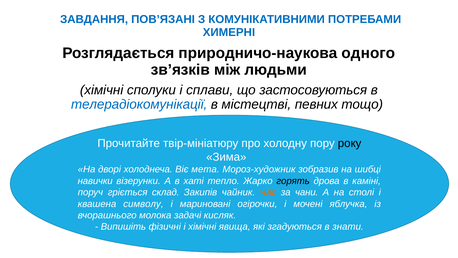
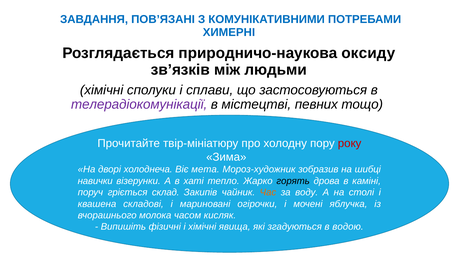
одного: одного -> оксиду (368, 53)
телерадіокомунікації colour: blue -> purple (139, 104)
року colour: black -> red (350, 143)
чани: чани -> воду (307, 192)
символу: символу -> складові (143, 204)
задачі: задачі -> часом (188, 215)
знати: знати -> водою (348, 226)
